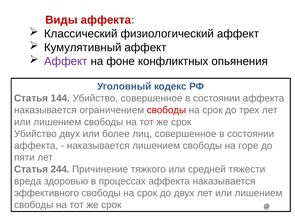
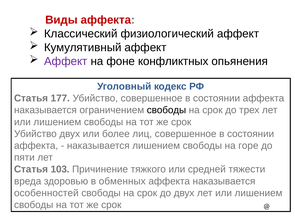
144: 144 -> 177 (60, 98)
свободы colour: red -> black (166, 110)
244: 244 -> 103 (60, 169)
процессах: процессах -> обменных (122, 181)
эффективного: эффективного -> особенностей (46, 192)
